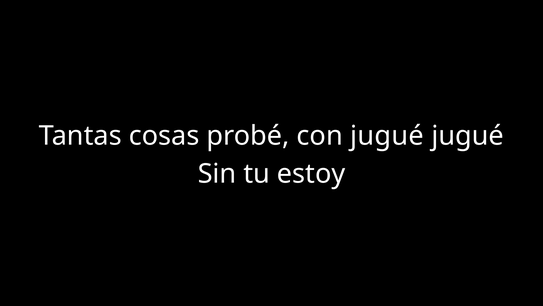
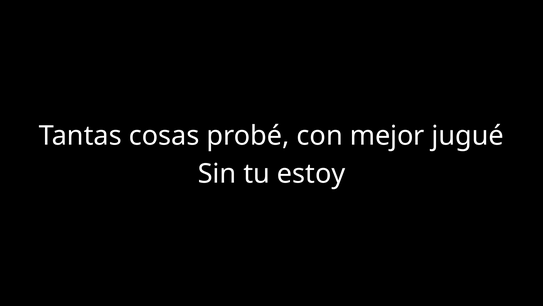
con jugué: jugué -> mejor (387, 136)
